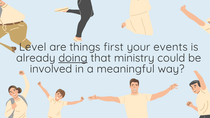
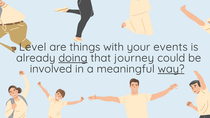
first: first -> with (114, 47)
ministry: ministry -> journey (134, 58)
way underline: none -> present (171, 69)
